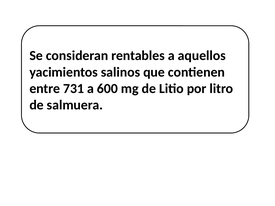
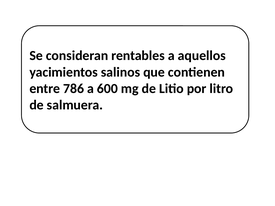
731: 731 -> 786 (74, 89)
